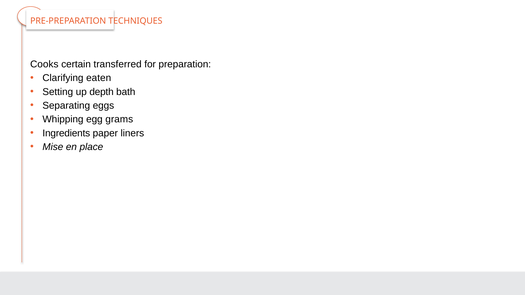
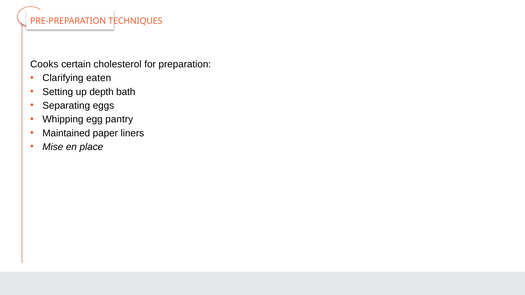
transferred: transferred -> cholesterol (118, 64)
grams: grams -> pantry (119, 119)
Ingredients: Ingredients -> Maintained (66, 133)
